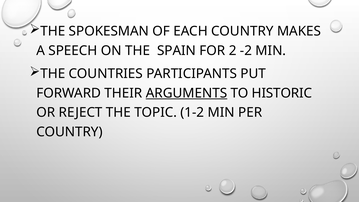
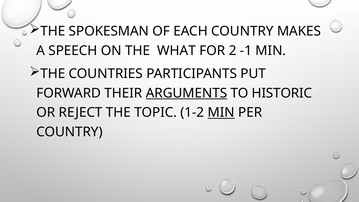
SPAIN: SPAIN -> WHAT (176, 51)
-2: -2 -> -1 (246, 51)
MIN underline: none -> present (221, 112)
